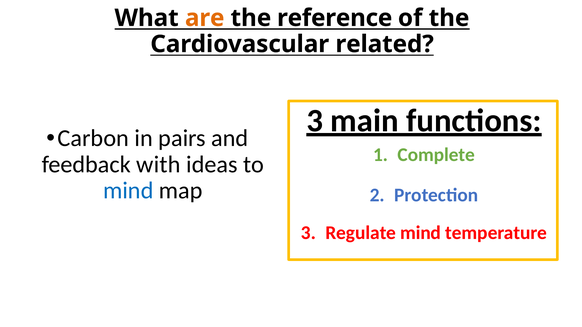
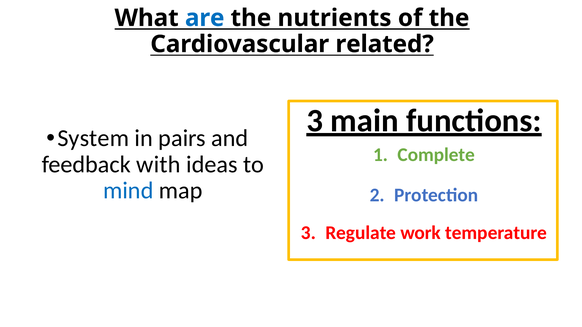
are colour: orange -> blue (205, 18)
reference: reference -> nutrients (335, 18)
Carbon: Carbon -> System (93, 138)
Regulate mind: mind -> work (421, 233)
